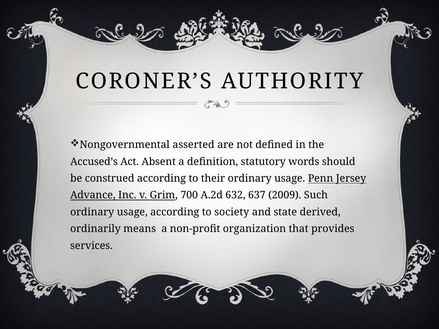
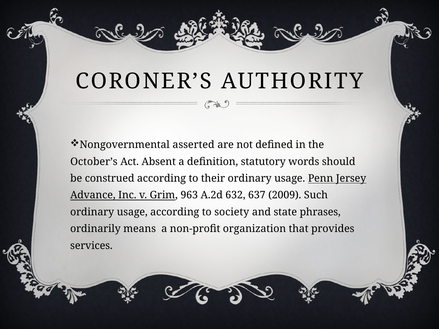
Accused’s: Accused’s -> October’s (94, 162)
700: 700 -> 963 (189, 195)
derived: derived -> phrases (320, 212)
